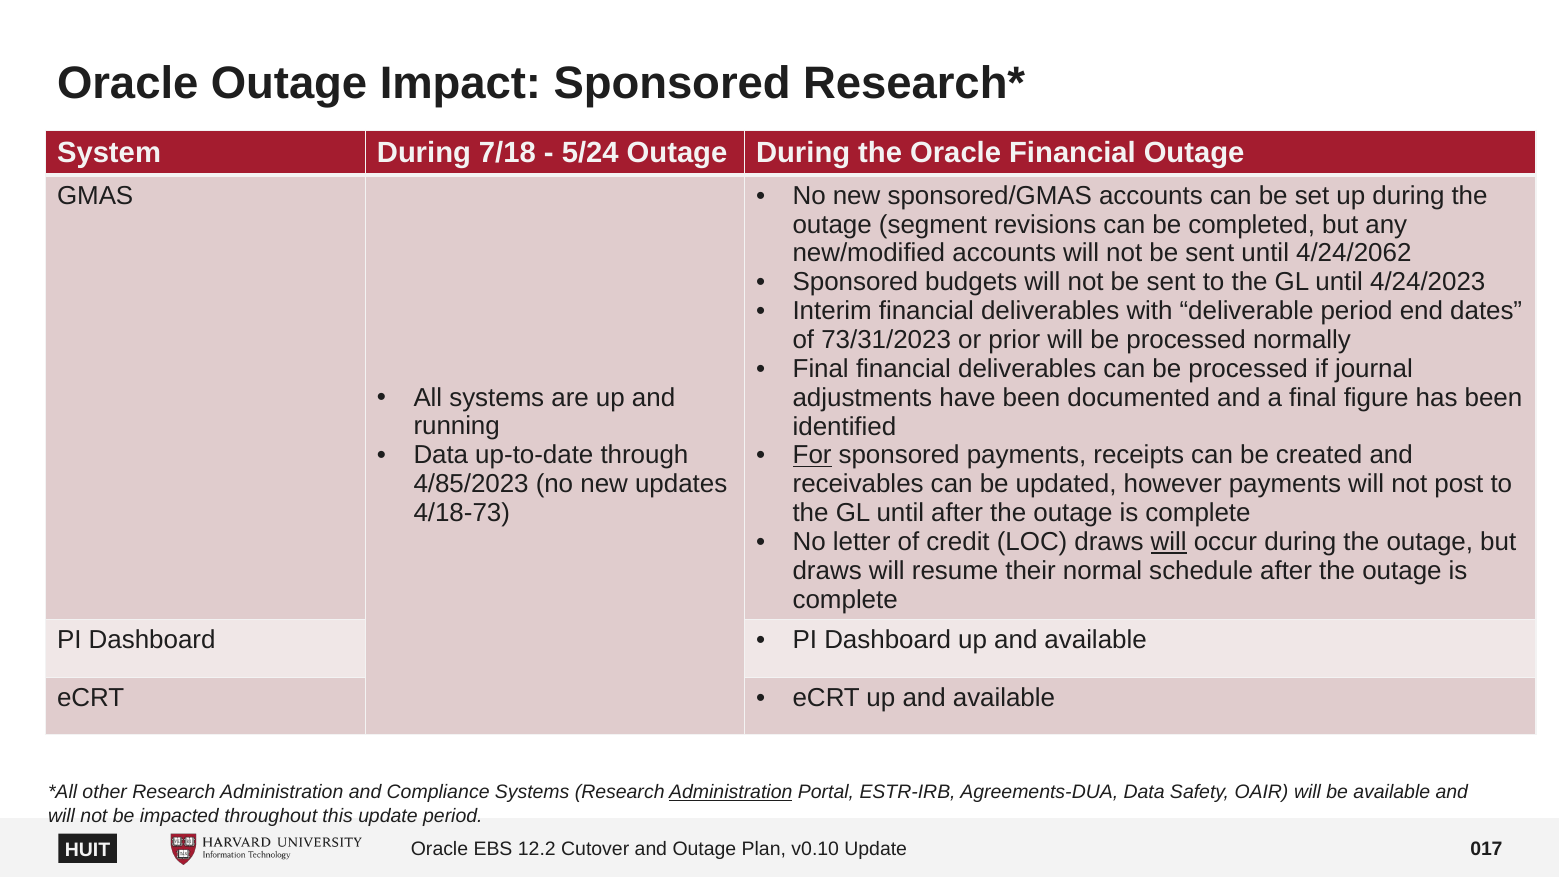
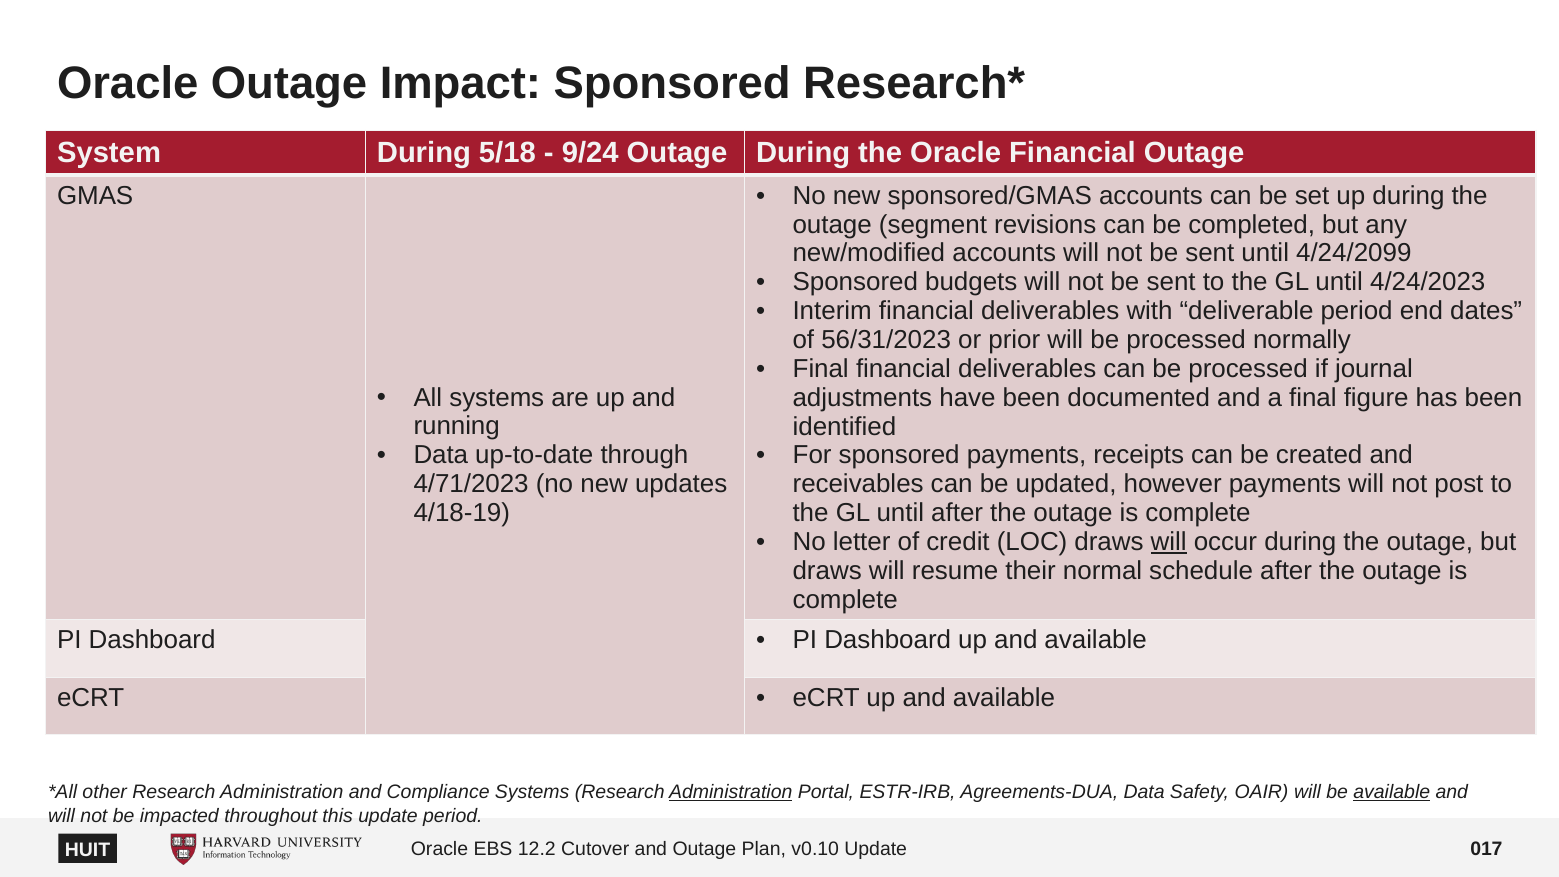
7/18: 7/18 -> 5/18 (507, 153)
5/24: 5/24 -> 9/24 (590, 153)
4/24/2062: 4/24/2062 -> 4/24/2099 (1354, 253)
73/31/2023: 73/31/2023 -> 56/31/2023 (886, 340)
For underline: present -> none (812, 455)
4/85/2023: 4/85/2023 -> 4/71/2023 (471, 484)
4/18-73: 4/18-73 -> 4/18-19 (462, 513)
available underline: none -> present (1392, 792)
